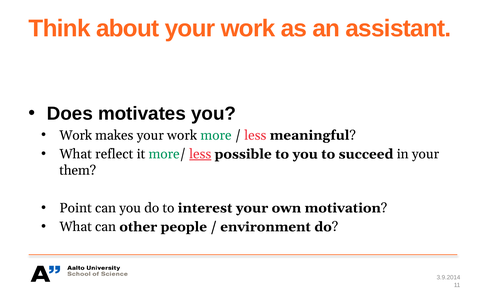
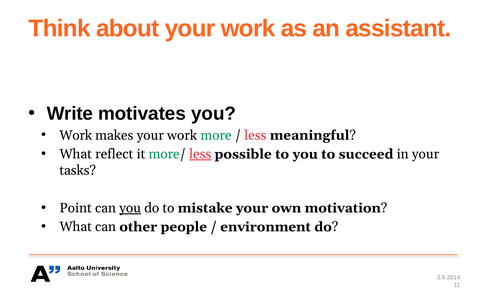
Does: Does -> Write (70, 114)
them: them -> tasks (78, 170)
you underline: none -> present (130, 208)
interest: interest -> mistake (205, 208)
